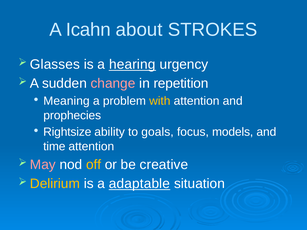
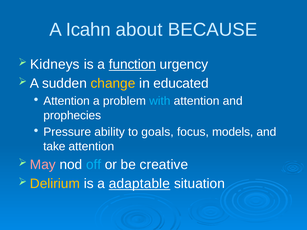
STROKES: STROKES -> BECAUSE (213, 30)
Glasses: Glasses -> Kidneys (55, 64)
hearing: hearing -> function (132, 64)
change colour: pink -> yellow (113, 84)
repetition: repetition -> educated (181, 84)
Meaning: Meaning -> Attention (67, 101)
with colour: yellow -> light blue (160, 101)
Rightsize: Rightsize -> Pressure (67, 132)
time: time -> take (54, 147)
off colour: yellow -> light blue (94, 165)
